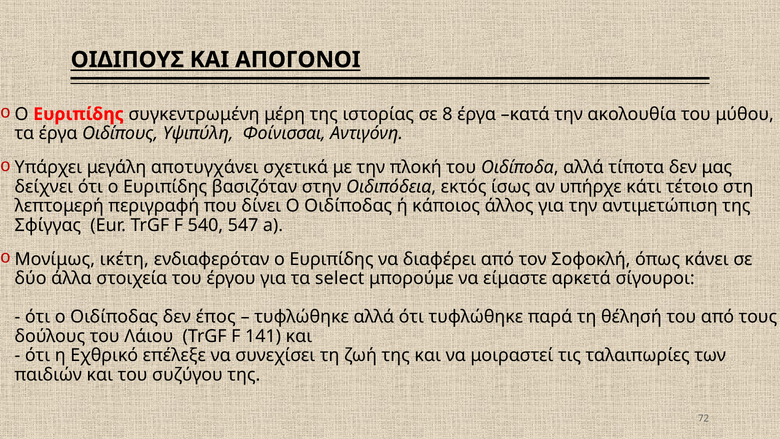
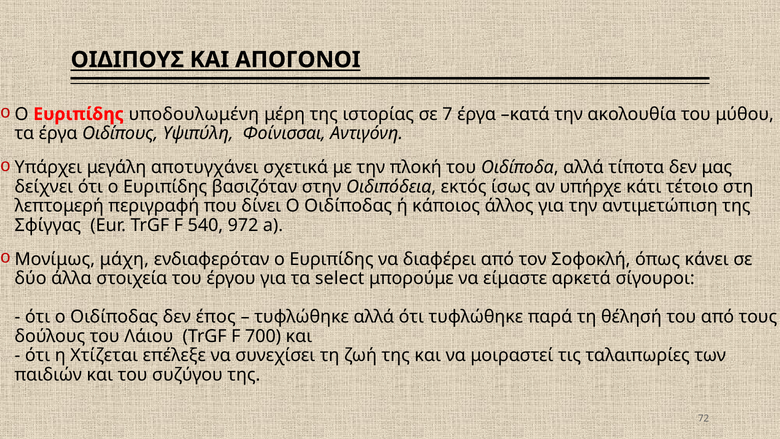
συγκεντρωμένη: συγκεντρωμένη -> υποδουλωμένη (194, 114)
8: 8 -> 7 (447, 114)
547: 547 -> 972 (243, 225)
ικέτη: ικέτη -> μάχη (124, 259)
141: 141 -> 700 (263, 336)
Εχθρικό: Εχθρικό -> Χτίζεται (104, 355)
